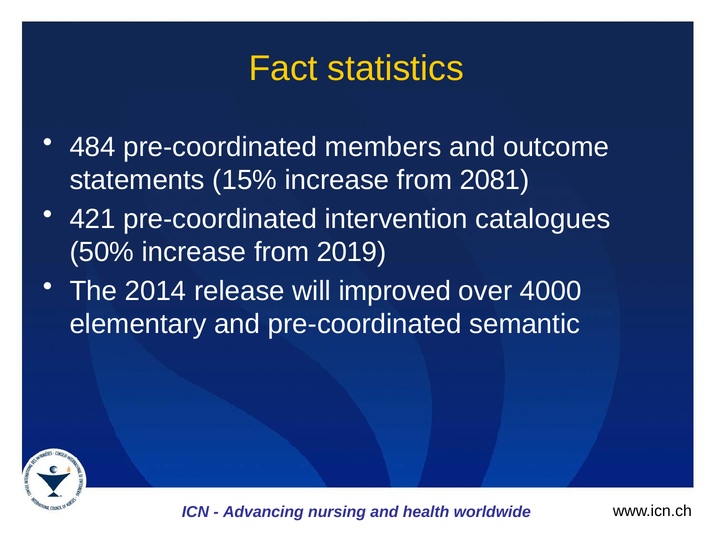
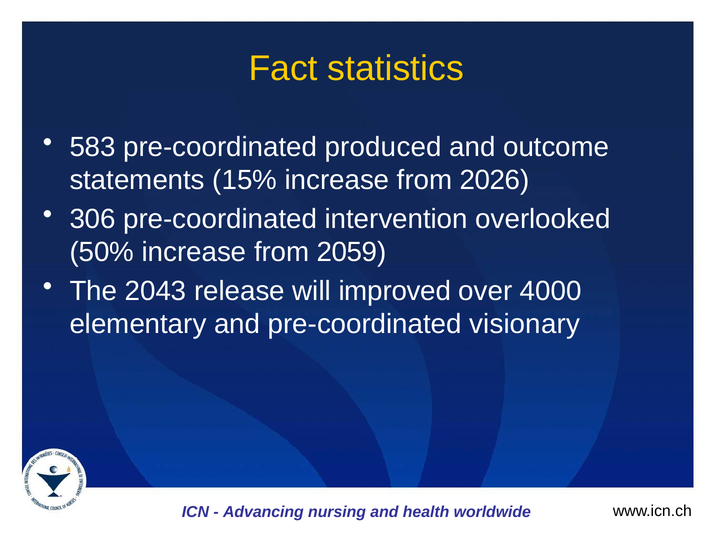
484: 484 -> 583 (93, 147)
members: members -> produced (383, 147)
2081: 2081 -> 2026 (494, 180)
421: 421 -> 306 (93, 219)
catalogues: catalogues -> overlooked (543, 219)
2019: 2019 -> 2059 (351, 252)
2014: 2014 -> 2043 (156, 291)
semantic: semantic -> visionary (525, 324)
